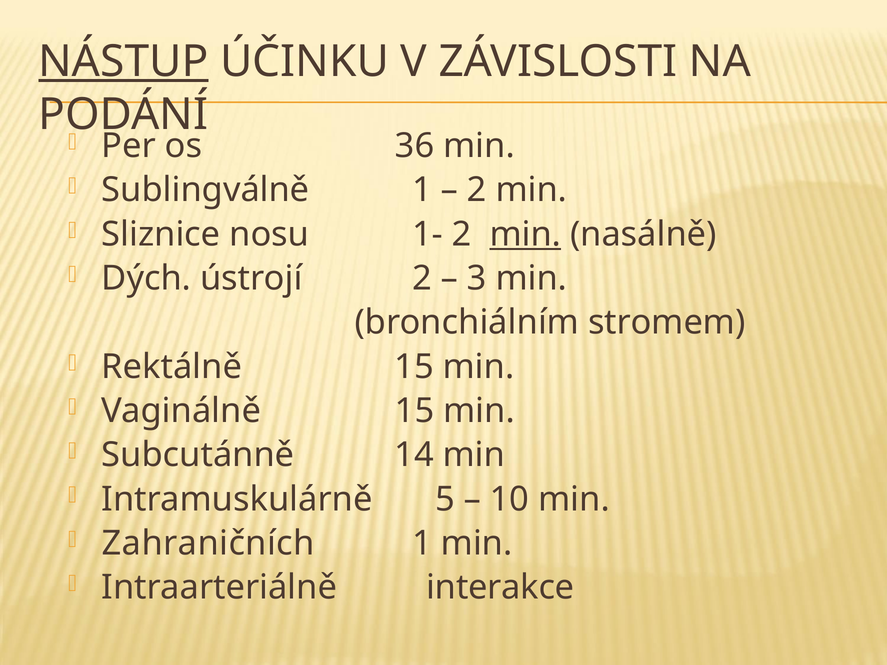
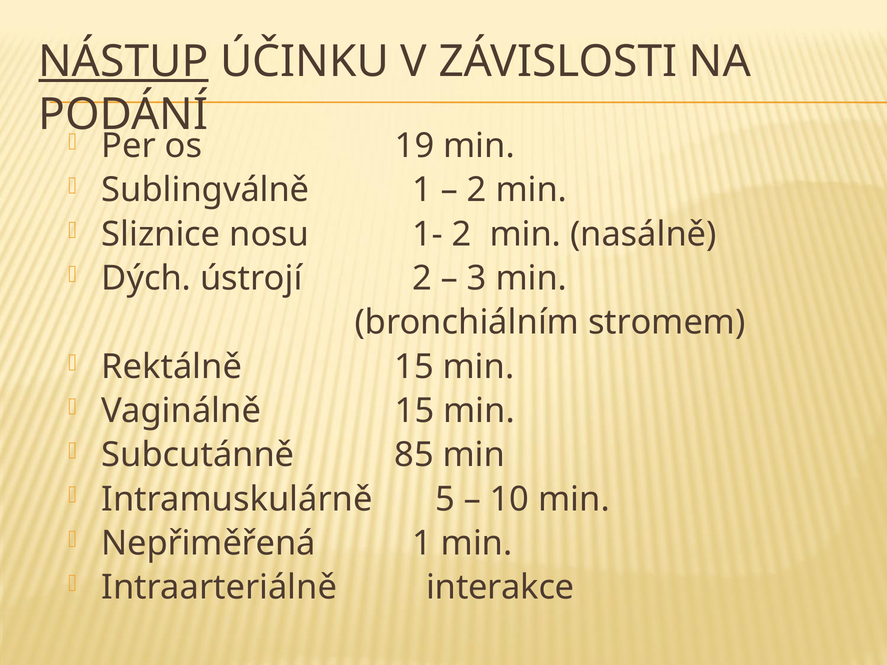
36: 36 -> 19 (415, 146)
min underline: present -> none (525, 234)
14: 14 -> 85 (414, 455)
Zahraničních: Zahraničních -> Nepřiměřená (209, 544)
